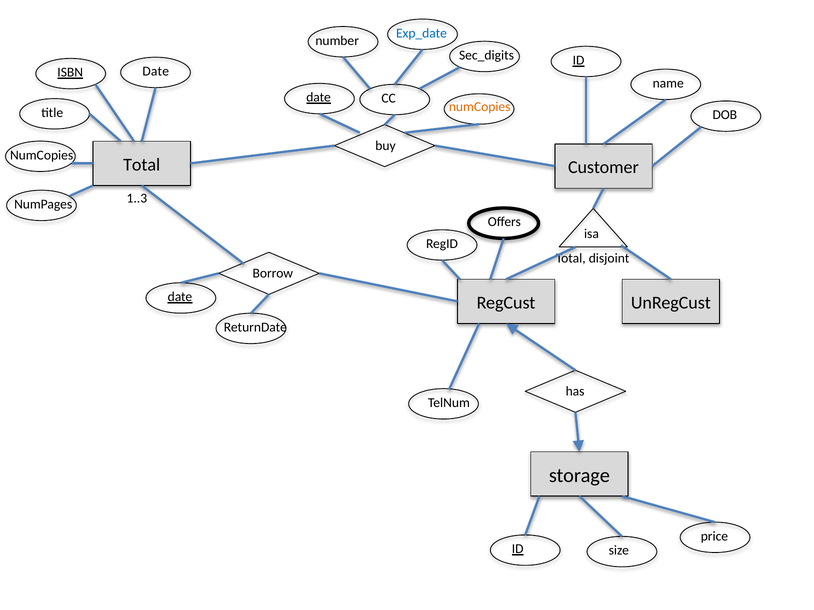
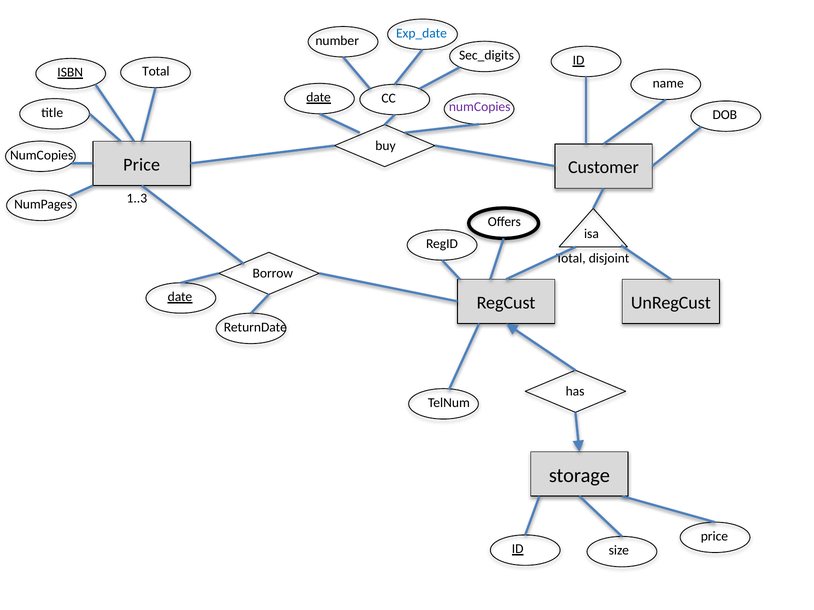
Date: Date -> Total (156, 71)
numCopies colour: orange -> purple (480, 107)
Total: Total -> Price (142, 165)
